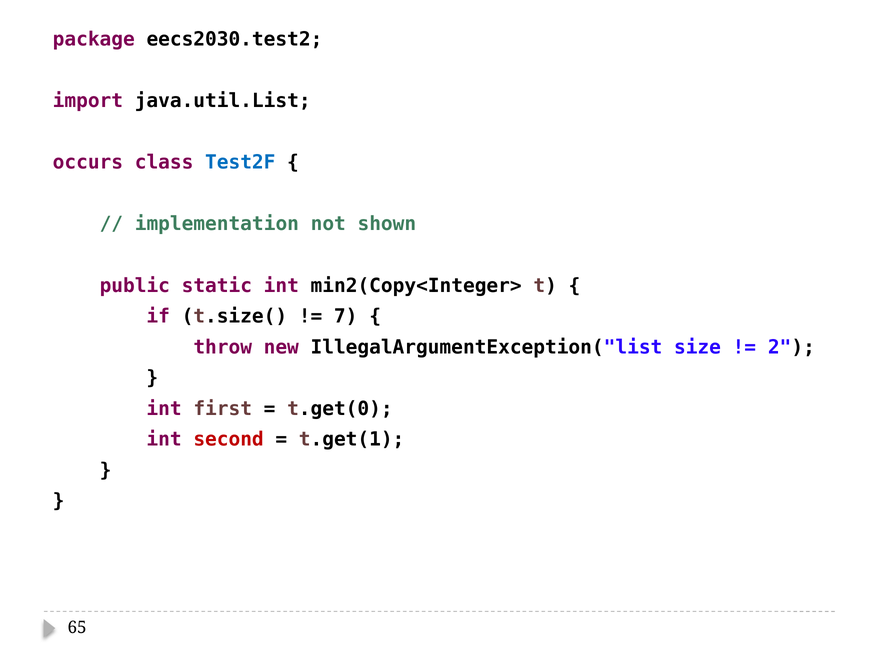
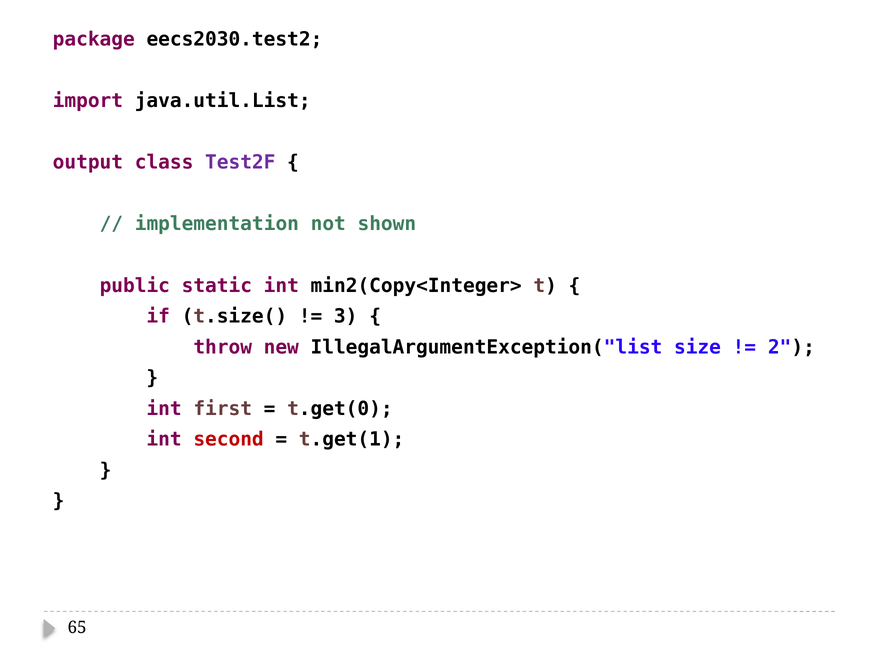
occurs: occurs -> output (88, 162)
Test2F colour: blue -> purple (240, 162)
7: 7 -> 3 (346, 316)
